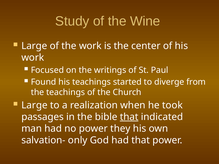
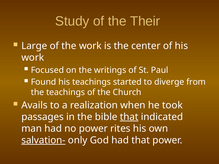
Wine: Wine -> Their (145, 21)
Large: Large -> Avails (34, 105)
they: they -> rites (120, 129)
salvation- underline: none -> present (43, 140)
